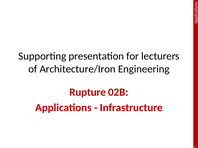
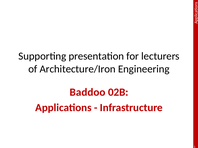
Rupture: Rupture -> Baddoo (88, 93)
